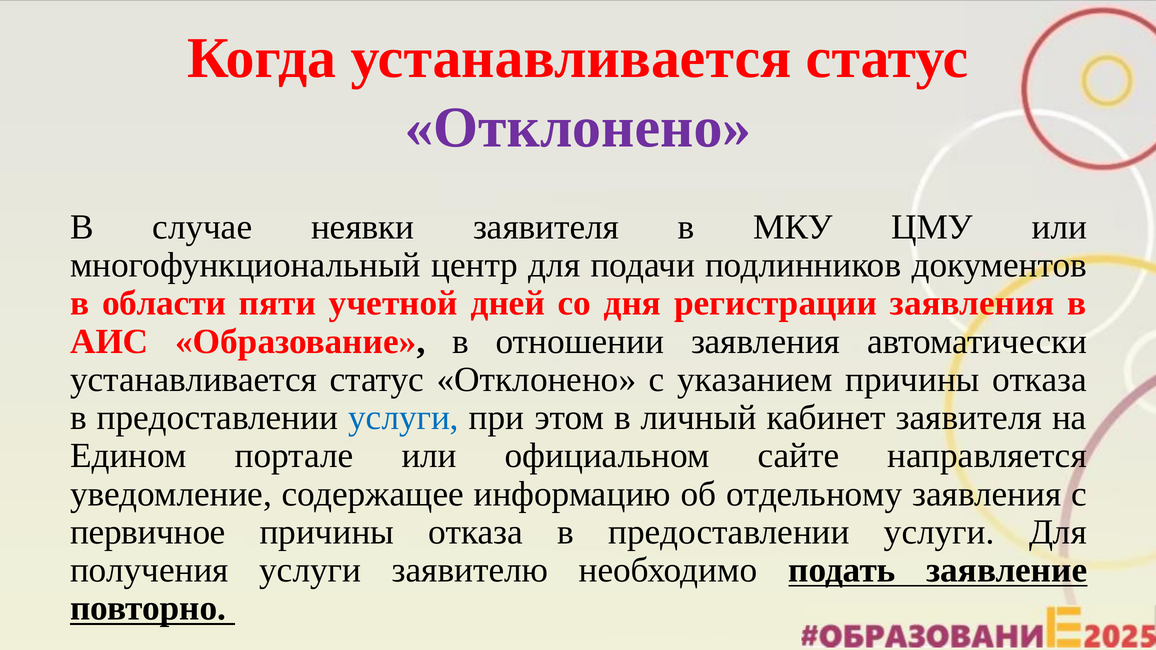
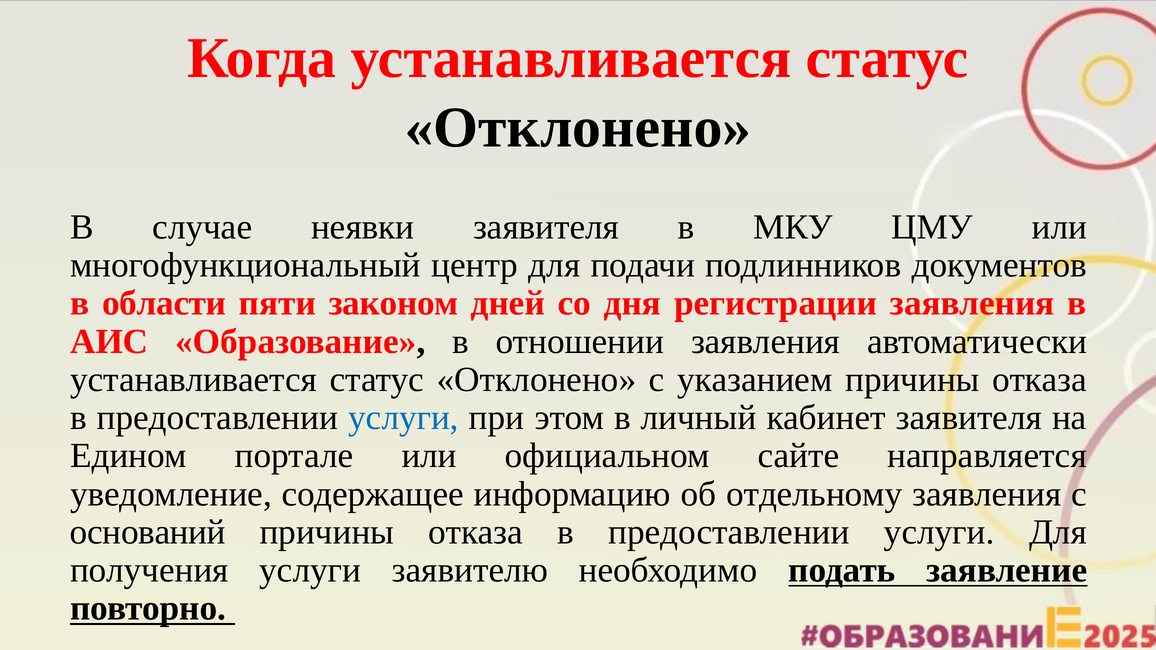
Отклонено colour: purple -> black (578, 128)
учетной: учетной -> законом (393, 303)
первичное: первичное -> оснований (148, 532)
